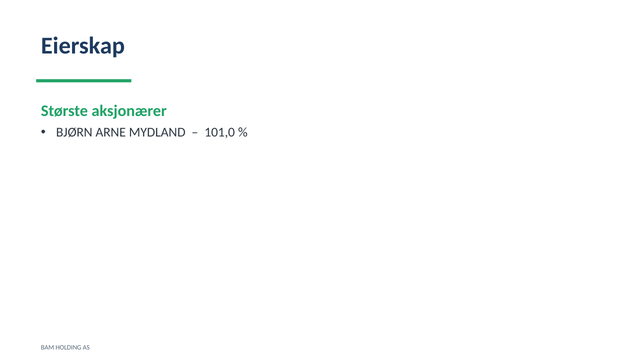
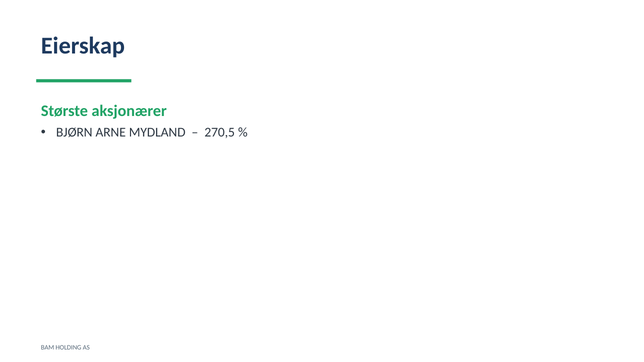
101,0: 101,0 -> 270,5 (220, 132)
